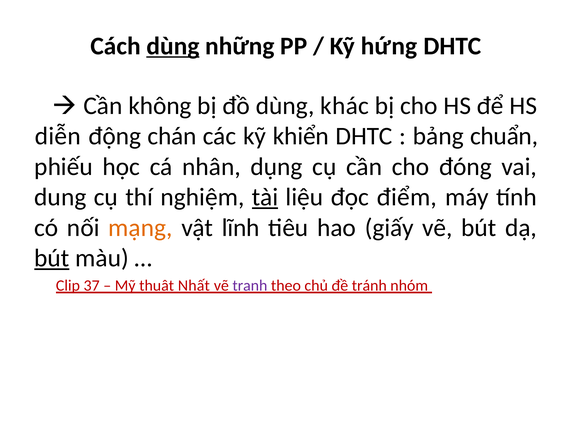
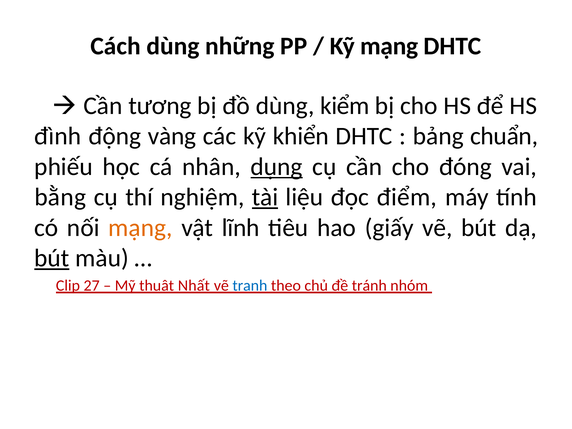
dùng underline: present -> none (173, 46)
Kỹ hứng: hứng -> mạng (389, 46)
không: không -> tương (160, 106)
khác: khác -> kiểm (345, 106)
diễn: diễn -> đình (58, 136)
chán: chán -> vàng (172, 136)
dụng underline: none -> present (277, 167)
dung: dung -> bằng (60, 197)
37: 37 -> 27 (92, 286)
tranh colour: purple -> blue (250, 286)
